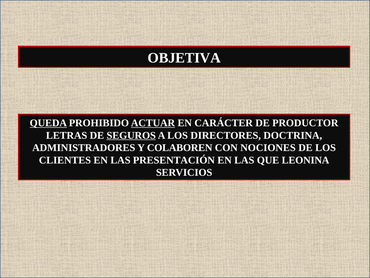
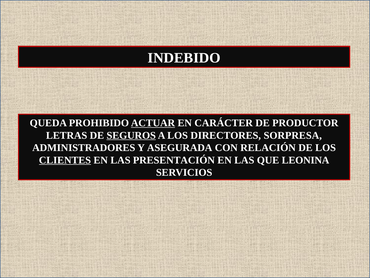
OBJETIVA: OBJETIVA -> INDEBIDO (184, 58)
QUEDA underline: present -> none (48, 123)
DOCTRINA: DOCTRINA -> SORPRESA (293, 135)
COLABOREN: COLABOREN -> ASEGURADA (180, 147)
NOCIONES: NOCIONES -> RELACIÓN (268, 147)
CLIENTES underline: none -> present (65, 160)
